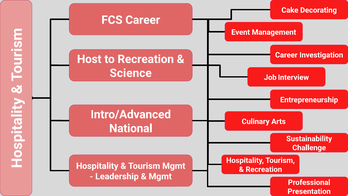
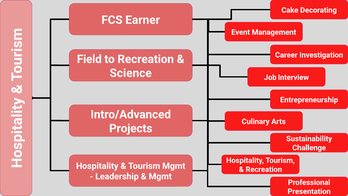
FCS Career: Career -> Earner (143, 20)
Host: Host -> Field (89, 59)
National: National -> Projects (131, 128)
